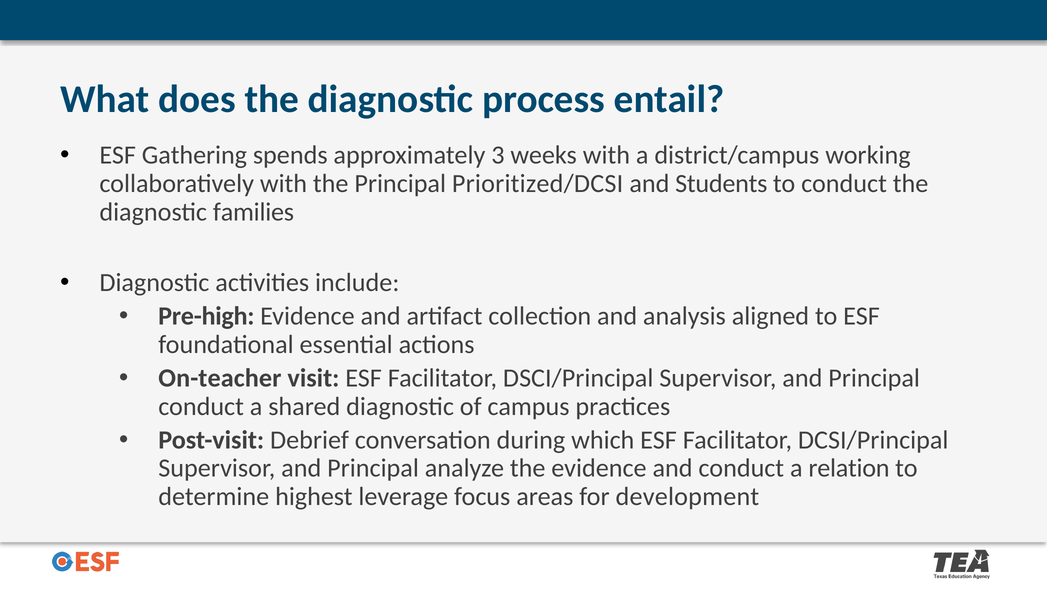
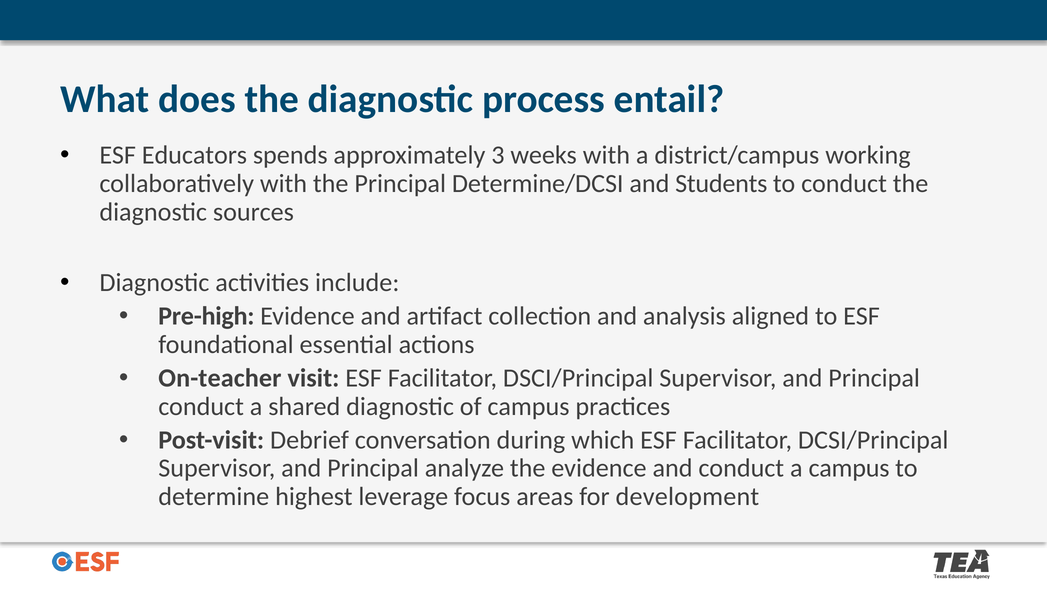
Gathering: Gathering -> Educators (194, 155)
Prioritized/DCSI: Prioritized/DCSI -> Determine/DCSI (538, 184)
families: families -> sources (253, 212)
a relation: relation -> campus (849, 468)
